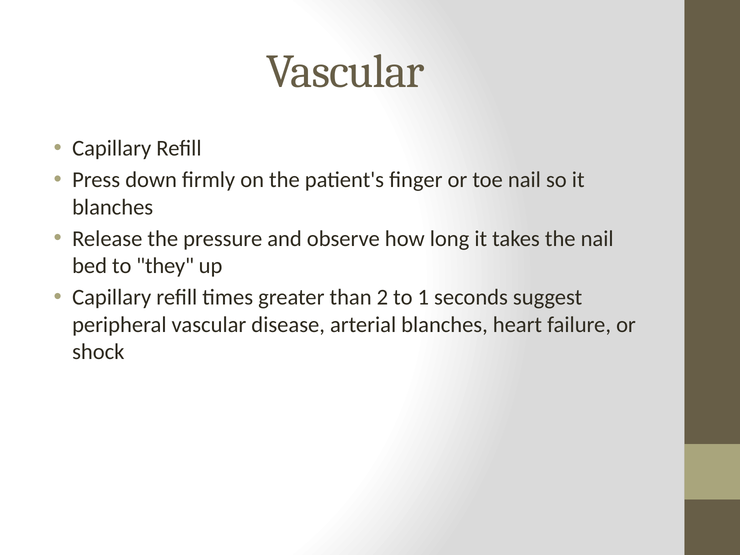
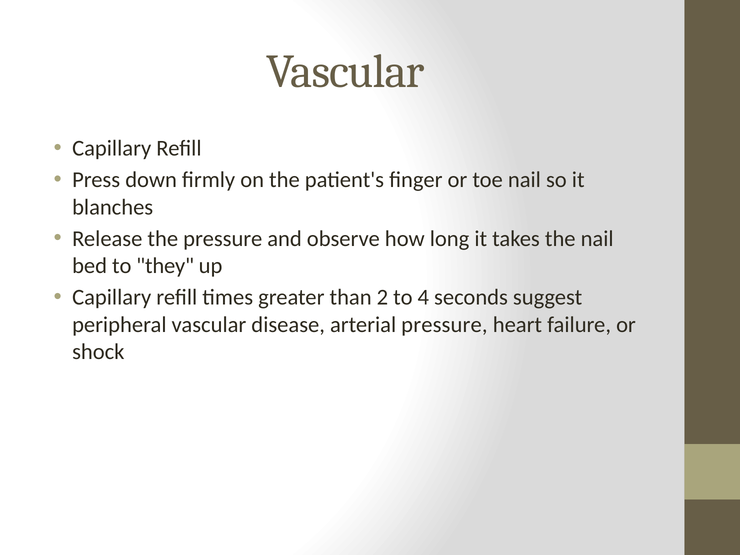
1: 1 -> 4 (423, 298)
arterial blanches: blanches -> pressure (444, 325)
